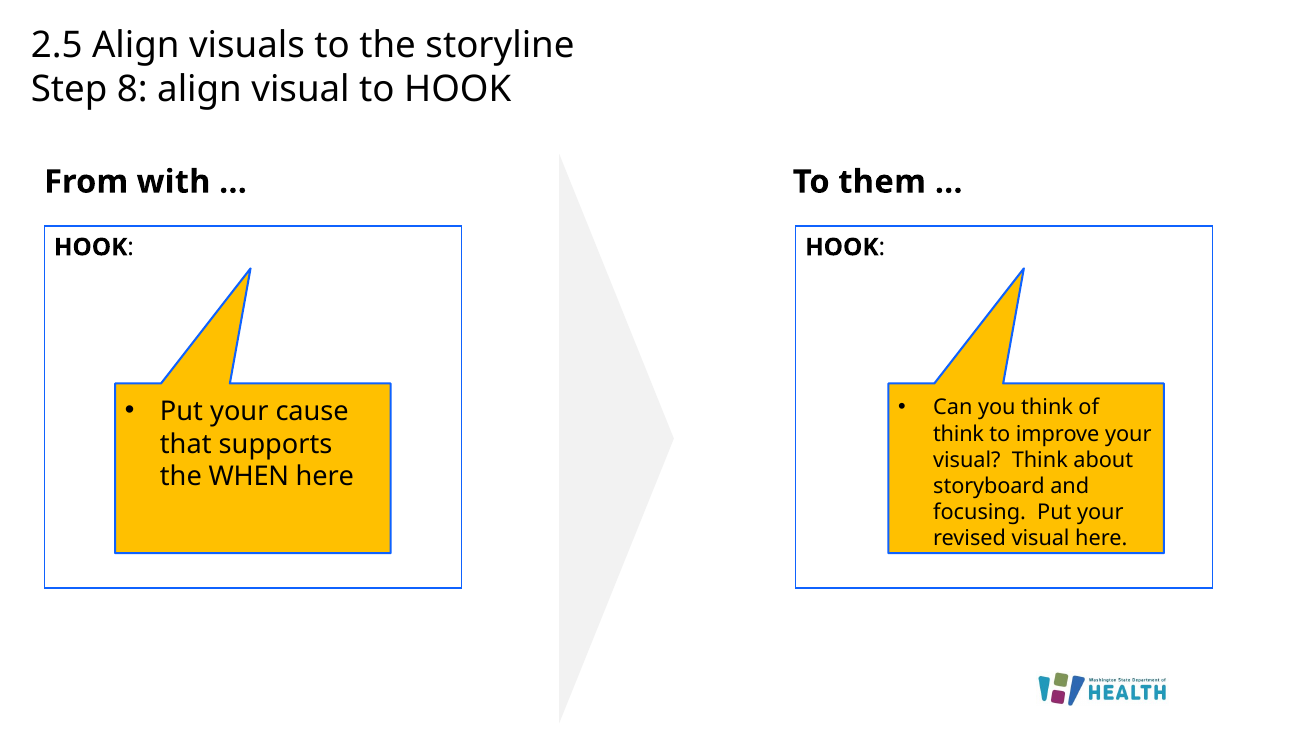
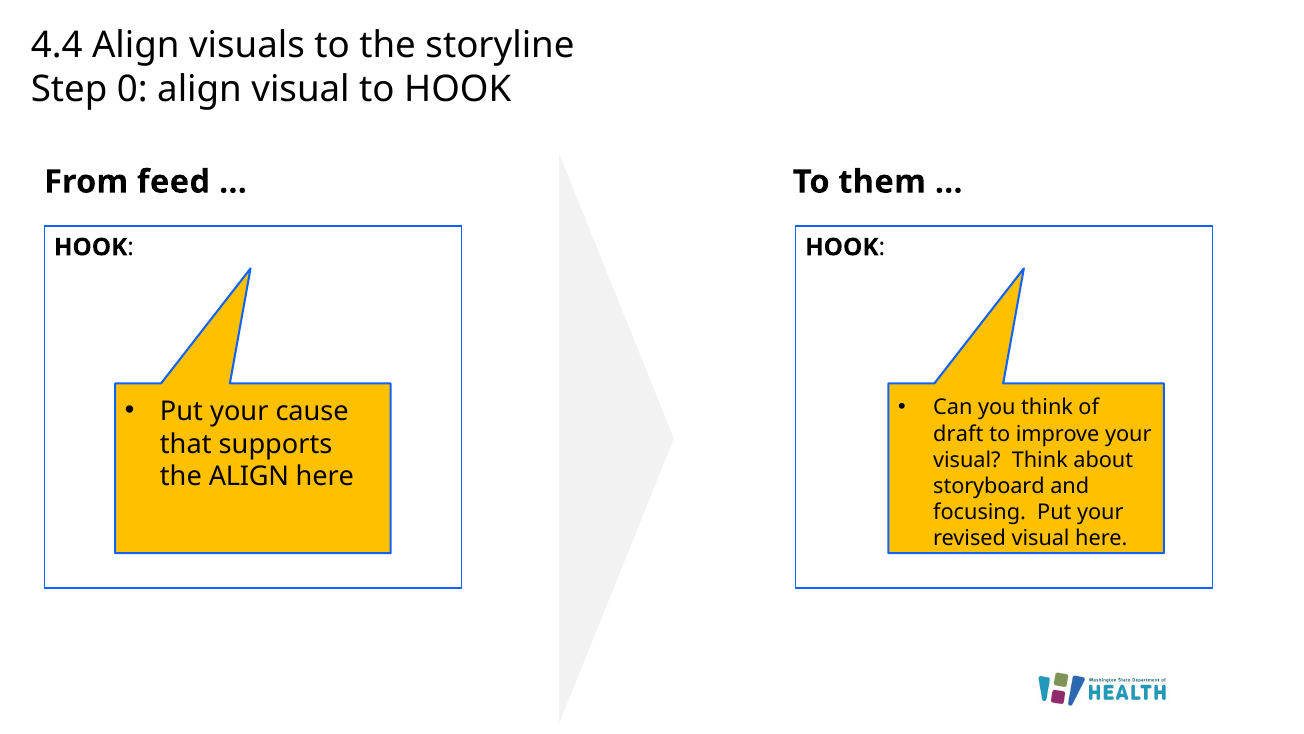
2.5: 2.5 -> 4.4 (57, 45)
8: 8 -> 0 (132, 89)
with: with -> feed (173, 182)
think: think -> draft (958, 434)
the WHEN: WHEN -> ALIGN (249, 476)
